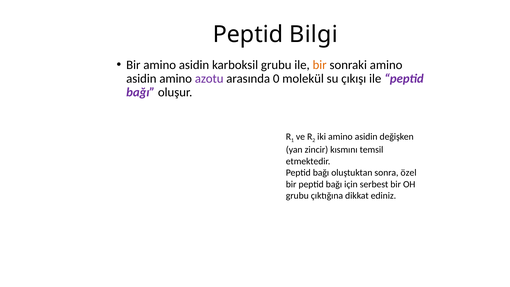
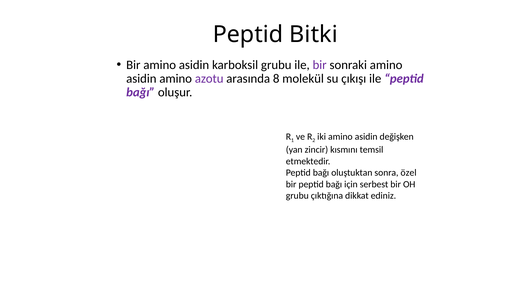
Bilgi: Bilgi -> Bitki (314, 34)
bir colour: orange -> purple (320, 65)
0: 0 -> 8 (276, 79)
